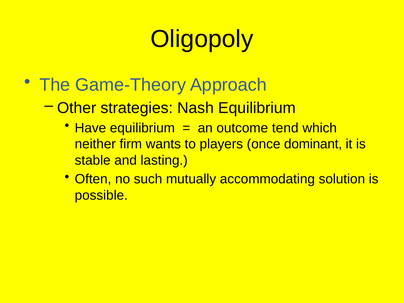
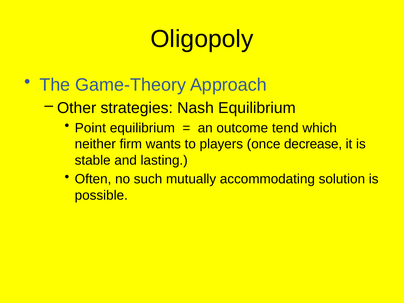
Have: Have -> Point (90, 128)
dominant: dominant -> decrease (313, 144)
